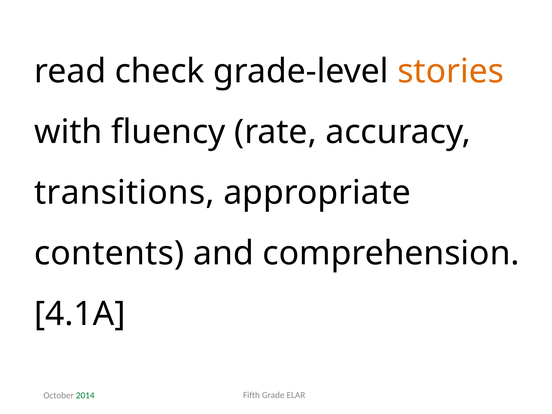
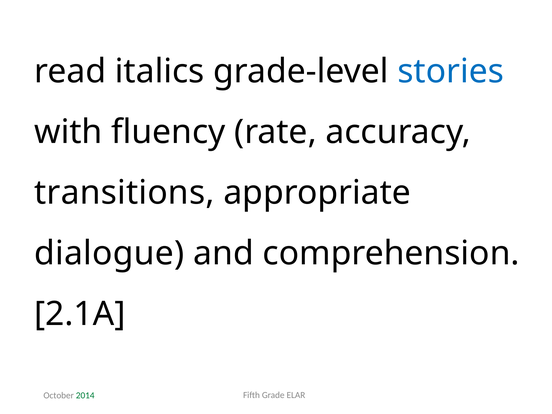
check: check -> italics (160, 71)
stories colour: orange -> blue (451, 71)
contents: contents -> dialogue (109, 253)
4.1A: 4.1A -> 2.1A (80, 314)
